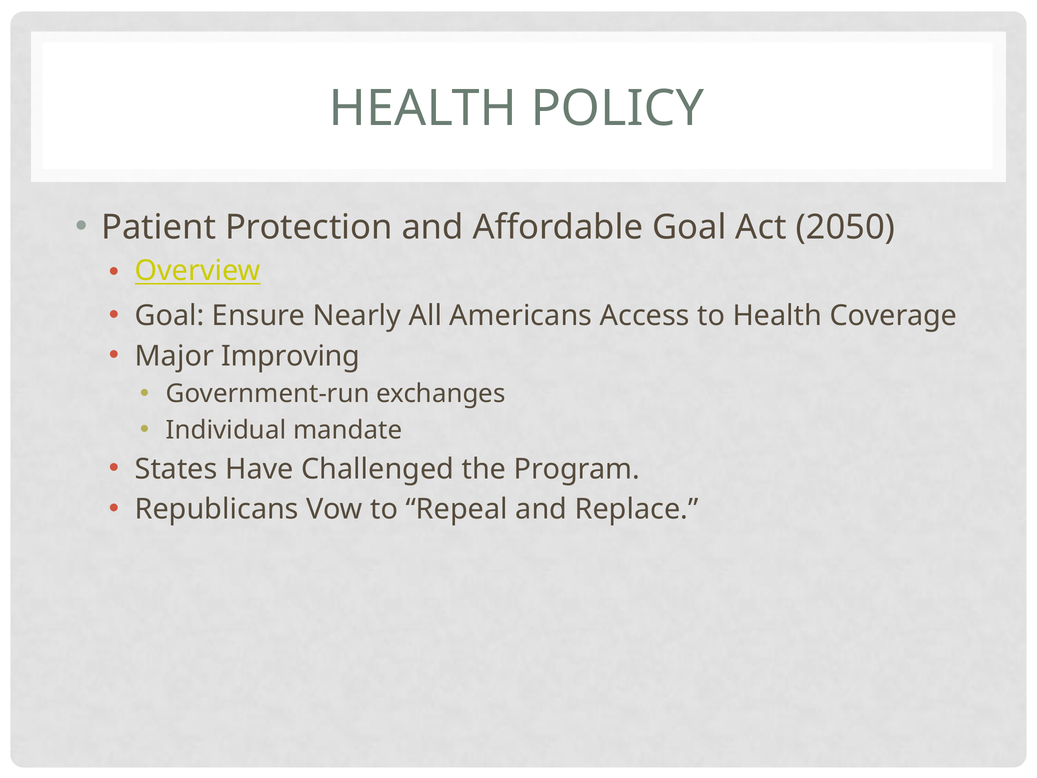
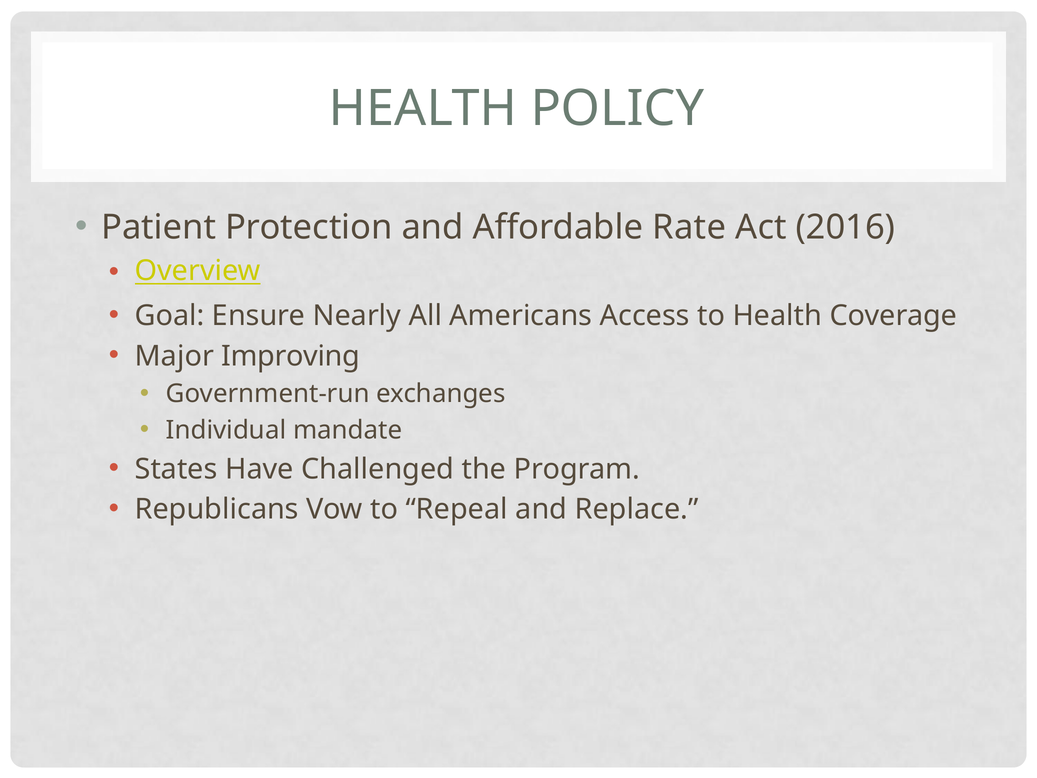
Affordable Goal: Goal -> Rate (689, 227)
2050: 2050 -> 2016 (845, 227)
